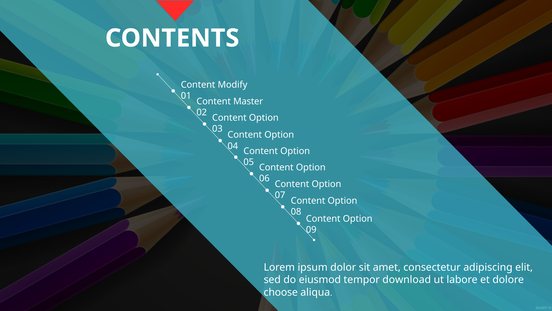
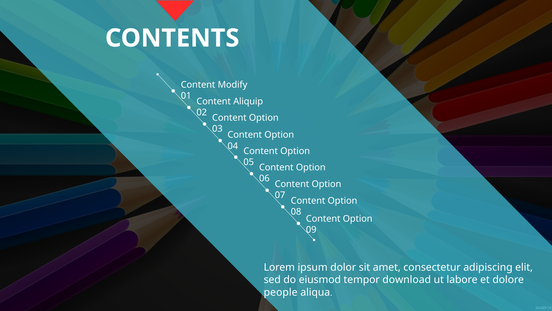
Master: Master -> Aliquip (248, 101)
choose: choose -> people (281, 292)
